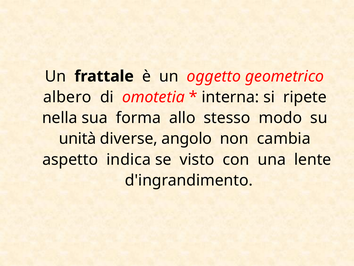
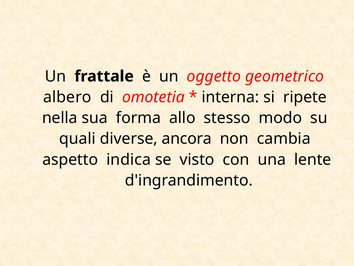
unità: unità -> quali (77, 138)
angolo: angolo -> ancora (187, 138)
